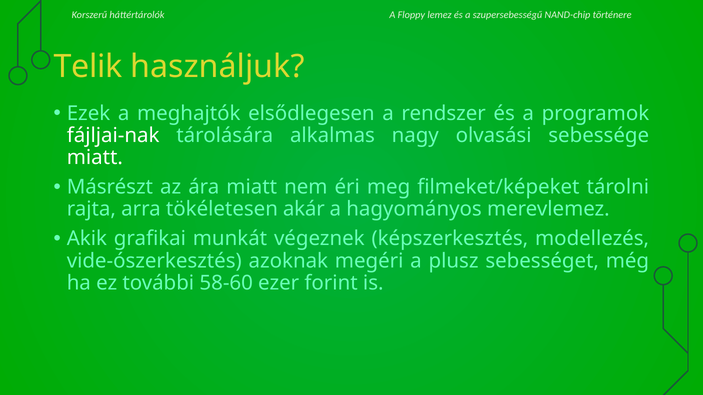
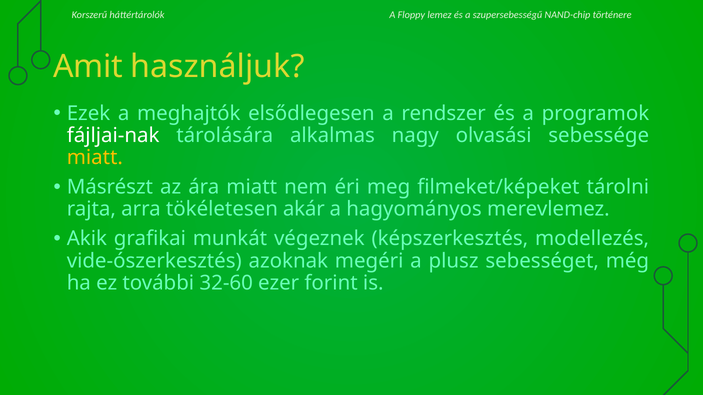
Telik: Telik -> Amit (88, 67)
miatt colour: white -> yellow (95, 158)
58-60: 58-60 -> 32-60 (226, 283)
